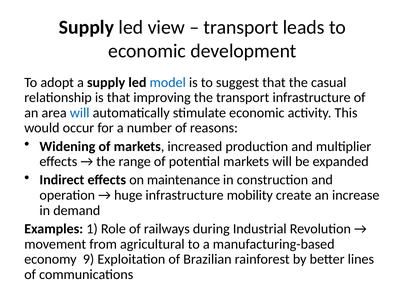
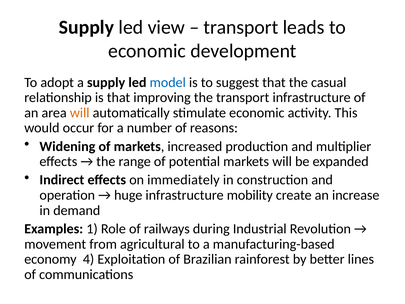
will colour: blue -> orange (80, 113)
maintenance: maintenance -> immediately (183, 180)
9: 9 -> 4 (89, 259)
